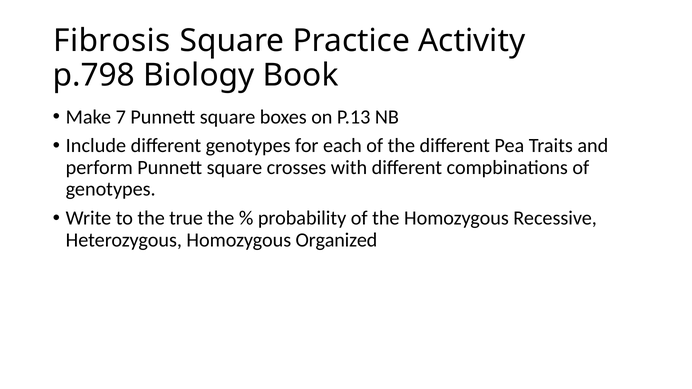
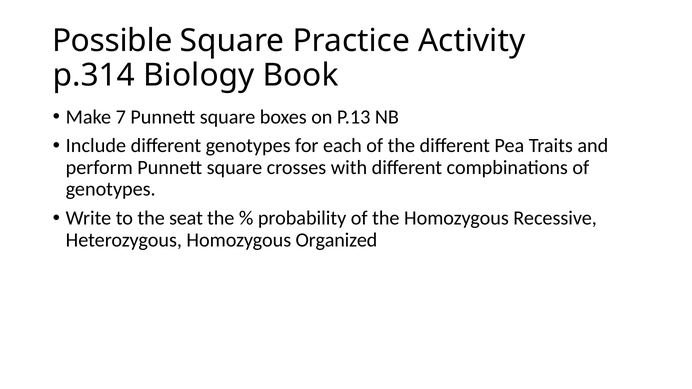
Fibrosis: Fibrosis -> Possible (112, 41)
p.798: p.798 -> p.314 (94, 75)
true: true -> seat (186, 218)
